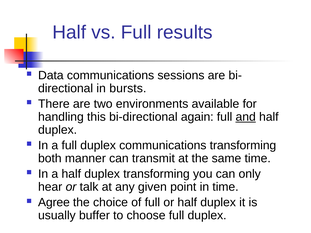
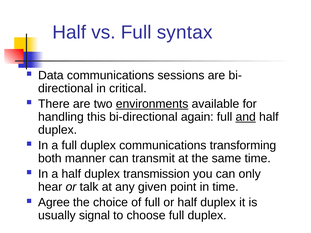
results: results -> syntax (185, 32)
bursts: bursts -> critical (128, 88)
environments underline: none -> present (152, 104)
duplex transforming: transforming -> transmission (157, 174)
buffer: buffer -> signal (94, 216)
